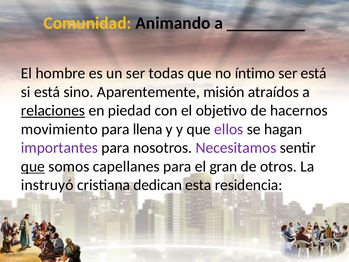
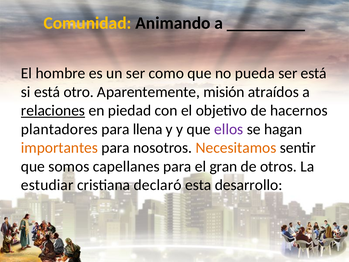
todas: todas -> como (166, 73)
íntimo: íntimo -> pueda (255, 73)
sino: sino -> otro (79, 92)
movimiento: movimiento -> plantadores (59, 129)
importantes colour: purple -> orange (59, 148)
Necesitamos colour: purple -> orange (236, 148)
que underline: present -> none (33, 166)
instruyó: instruyó -> estudiar (47, 185)
dedican: dedican -> declaró (158, 185)
residencia: residencia -> desarrollo (249, 185)
